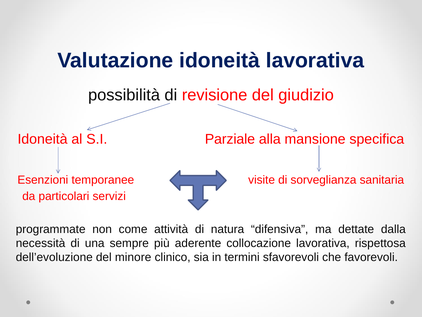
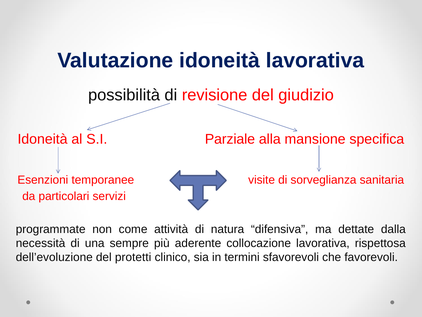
minore: minore -> protetti (133, 257)
